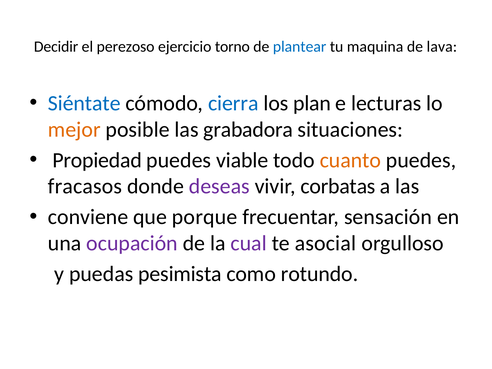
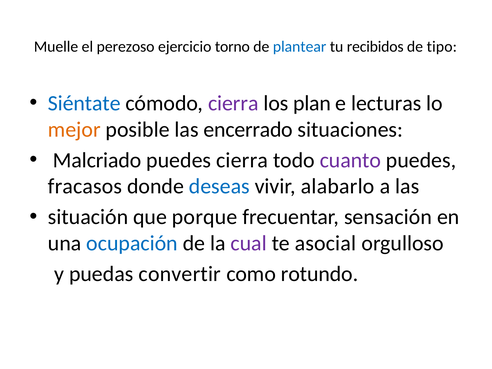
Decidir: Decidir -> Muelle (56, 47)
maquina: maquina -> recibidos (375, 47)
lava: lava -> tipo (442, 47)
cierra colour: blue -> purple (233, 103)
grabadora: grabadora -> encerrado (248, 129)
Propiedad: Propiedad -> Malcriado (97, 160)
puedes viable: viable -> cierra (242, 160)
cuanto colour: orange -> purple (350, 160)
deseas colour: purple -> blue (219, 186)
corbatas: corbatas -> alabarlo (338, 186)
conviene: conviene -> situación (88, 217)
ocupación colour: purple -> blue (132, 243)
pesimista: pesimista -> convertir (180, 274)
